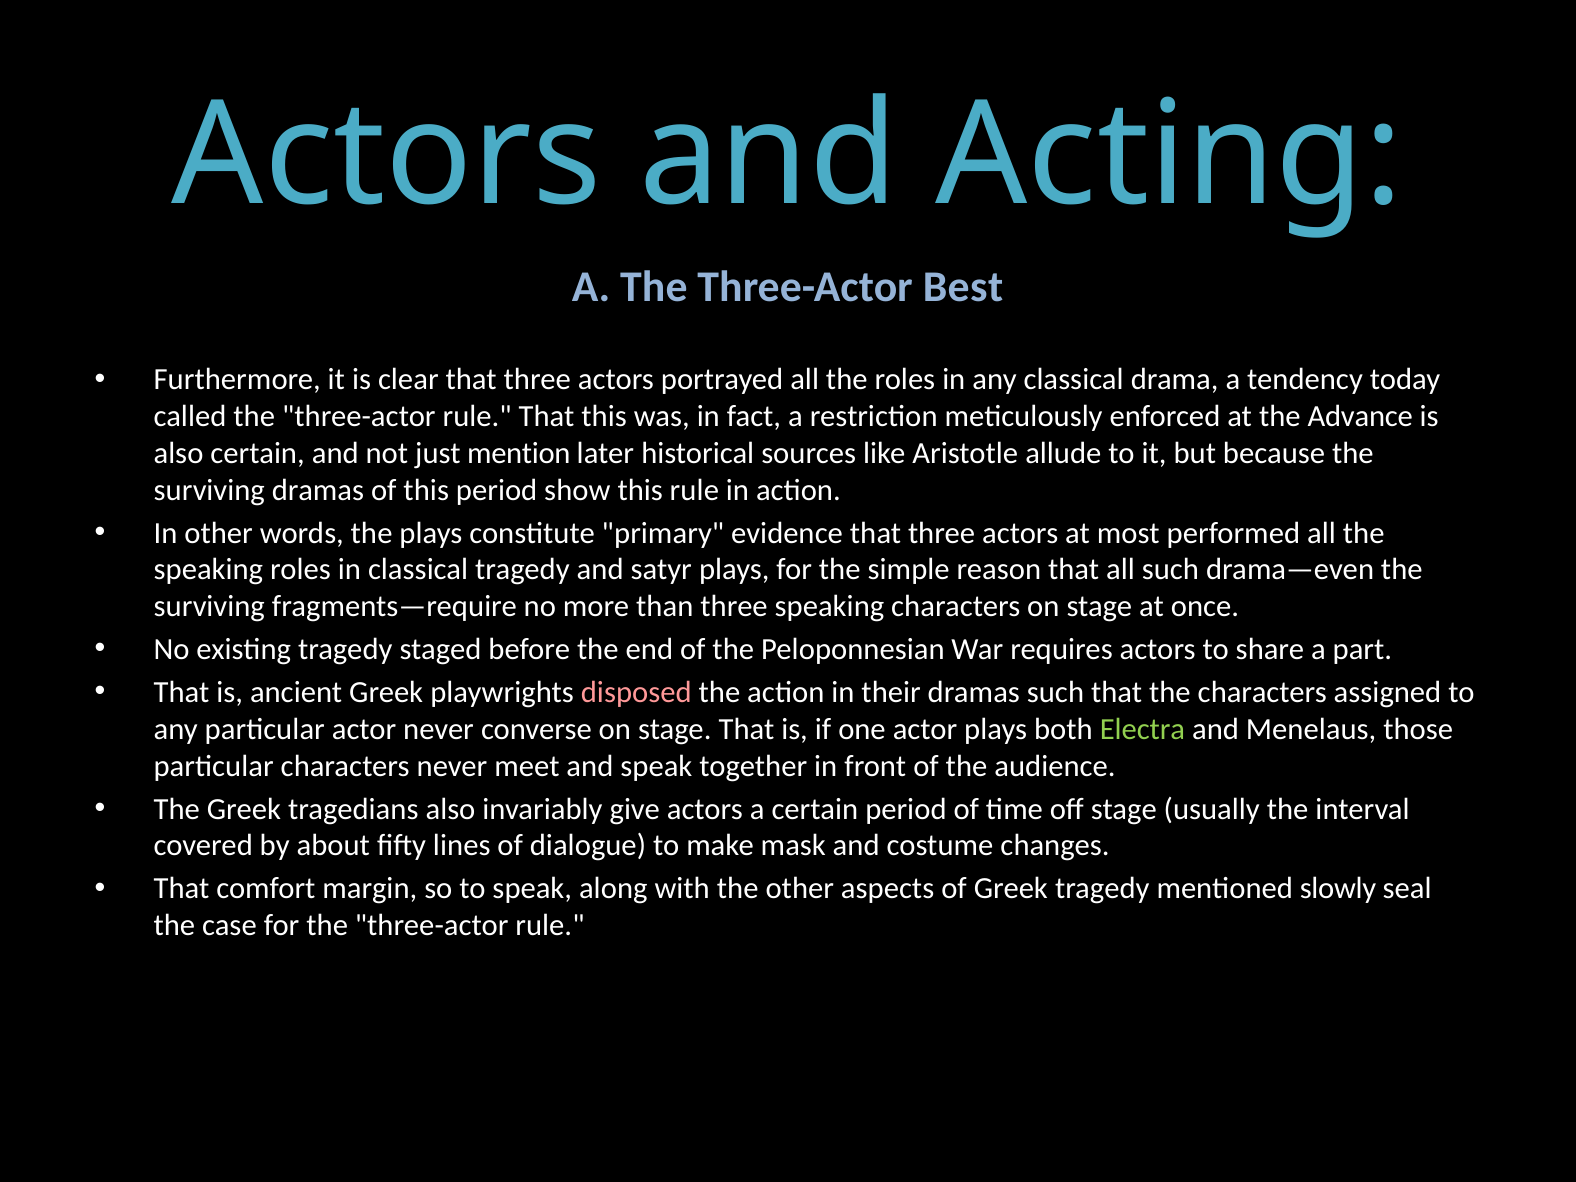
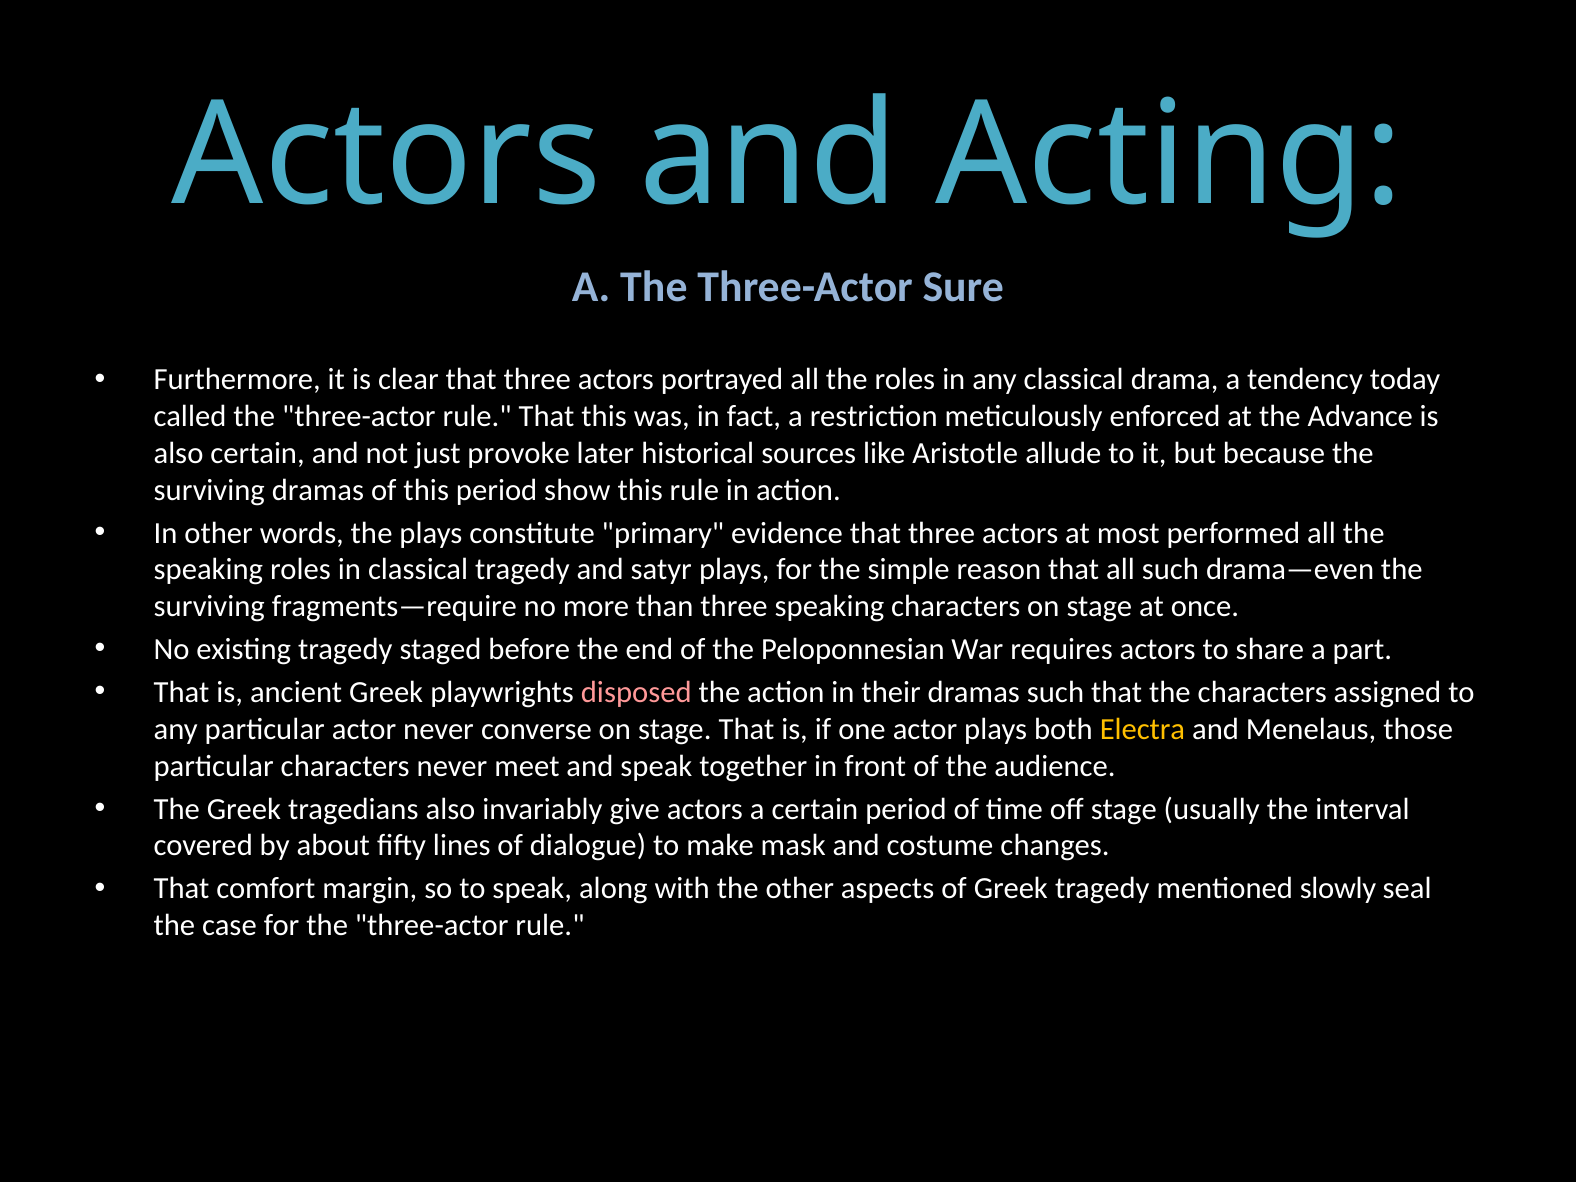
Best: Best -> Sure (963, 287)
mention: mention -> provoke (519, 453)
Electra colour: light green -> yellow (1142, 729)
